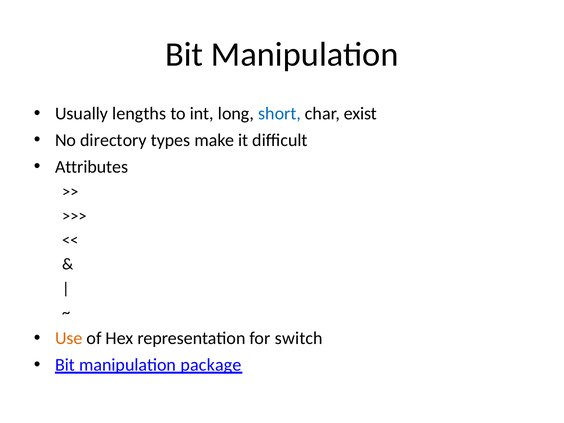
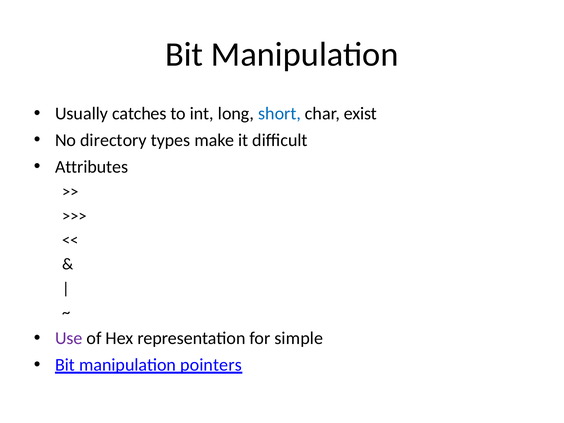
lengths: lengths -> catches (139, 114)
Use colour: orange -> purple (69, 338)
switch: switch -> simple (299, 338)
package: package -> pointers (211, 365)
